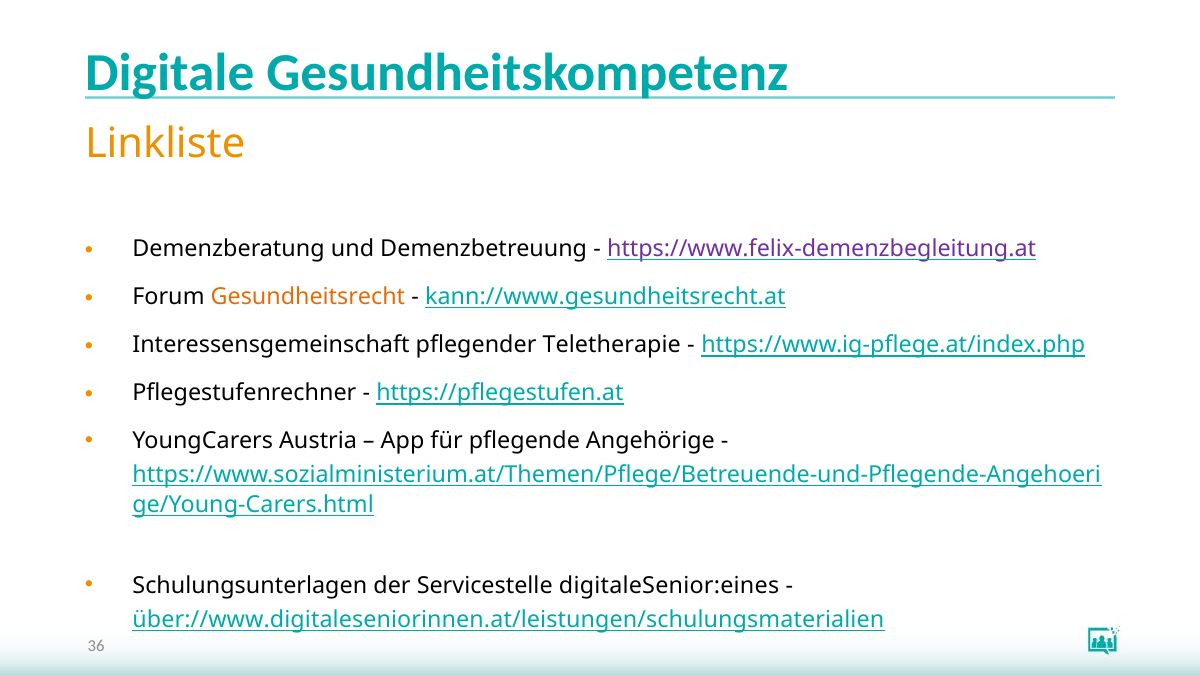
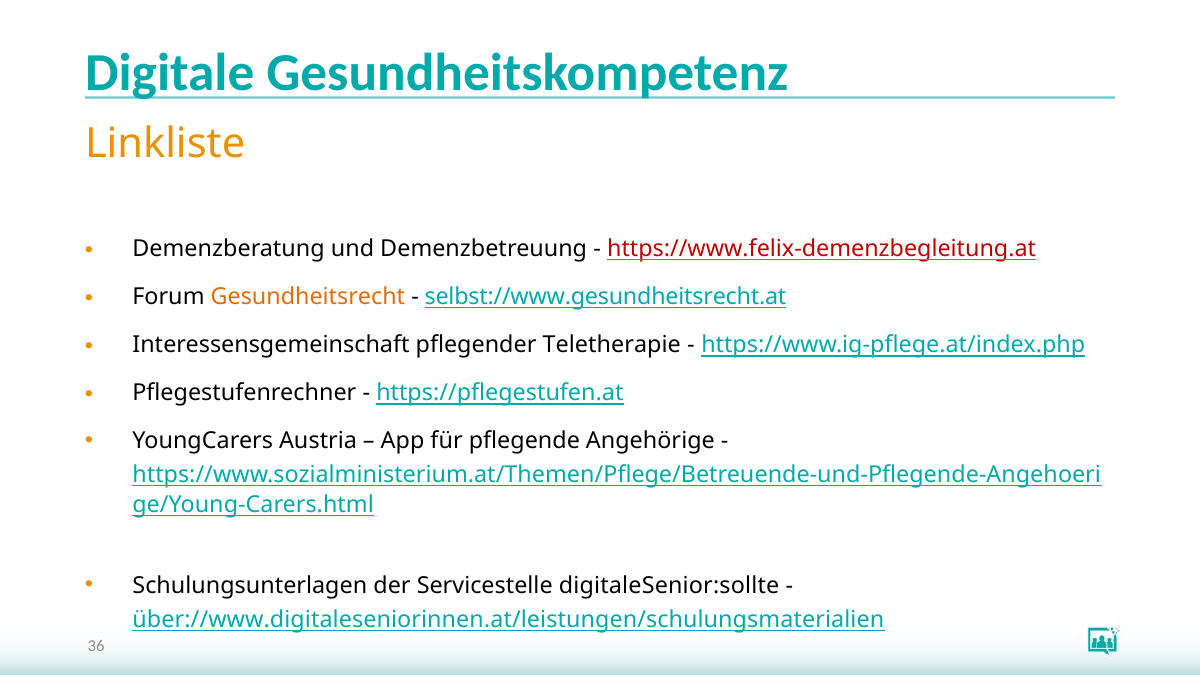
https://www.felix-demenzbegleitung.at colour: purple -> red (822, 249)
kann://www.gesundheitsrecht.at: kann://www.gesundheitsrecht.at -> selbst://www.gesundheitsrecht.at (605, 297)
digitaleSenior:eines: digitaleSenior:eines -> digitaleSenior:sollte (669, 586)
